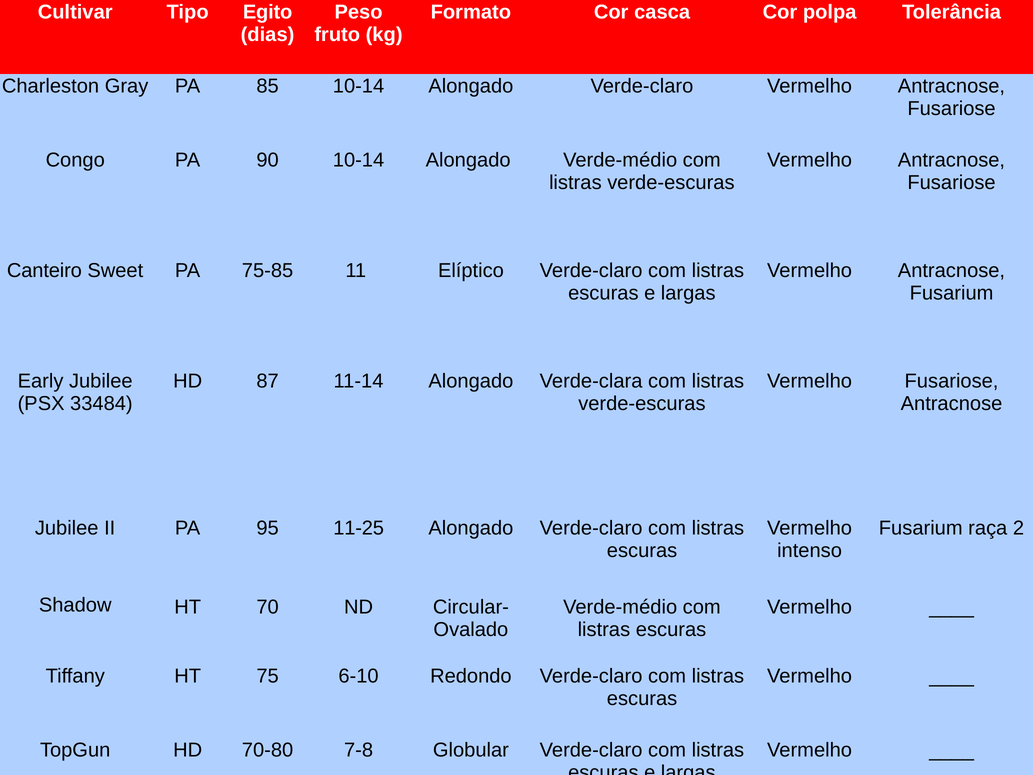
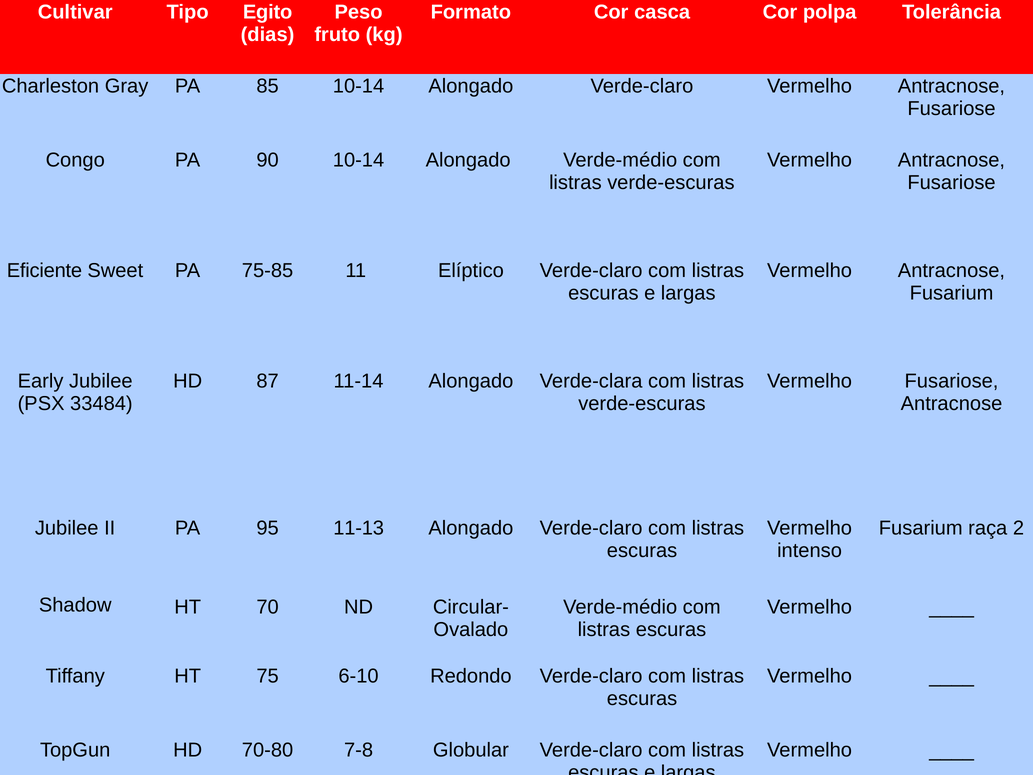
Canteiro: Canteiro -> Eficiente (44, 270)
11-25: 11-25 -> 11-13 (359, 528)
